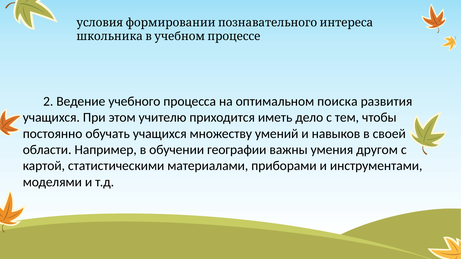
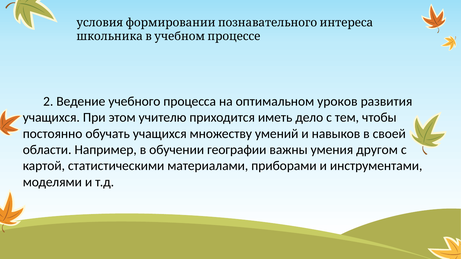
поиска: поиска -> уроков (337, 102)
